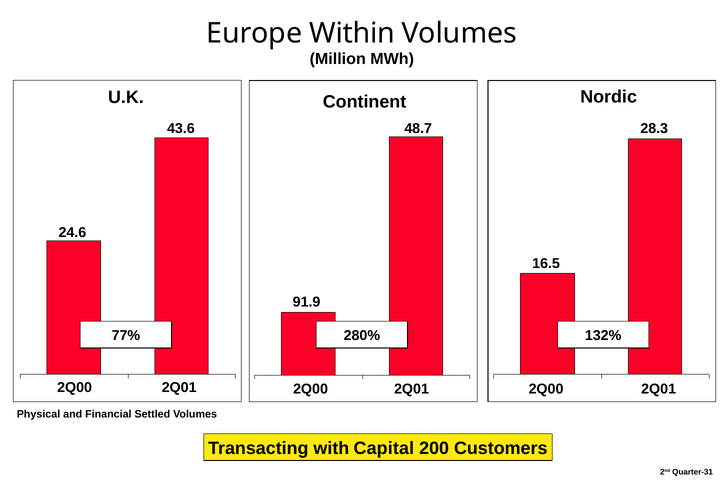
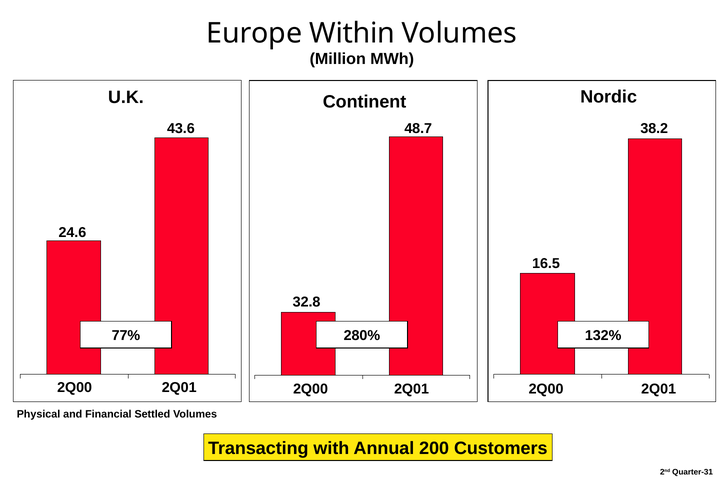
28.3: 28.3 -> 38.2 (654, 129)
91.9: 91.9 -> 32.8 (307, 302)
Capital: Capital -> Annual (384, 449)
